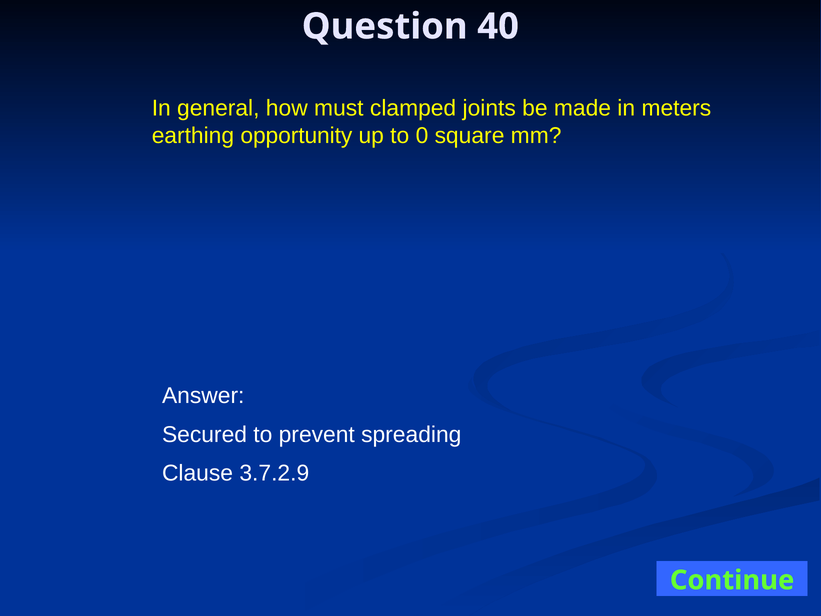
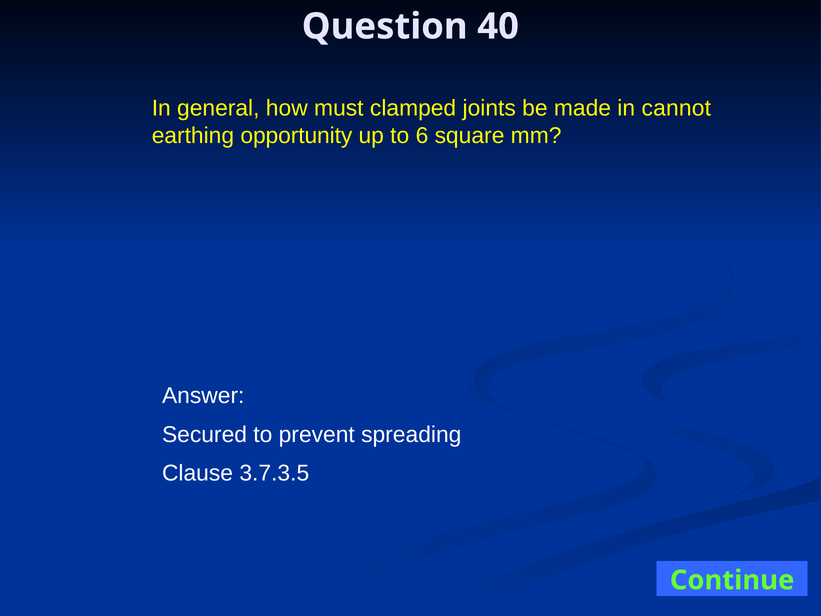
meters: meters -> cannot (676, 108)
0: 0 -> 6 (422, 136)
3.7.2.9: 3.7.2.9 -> 3.7.3.5 (274, 473)
